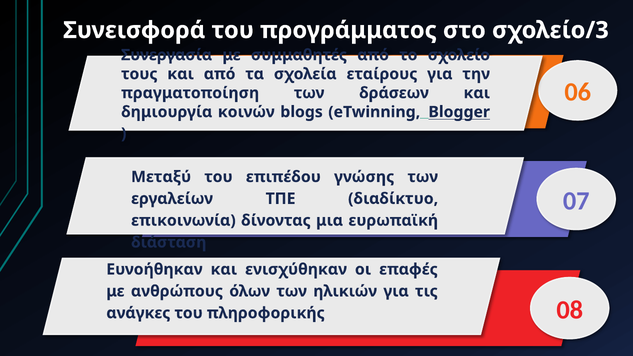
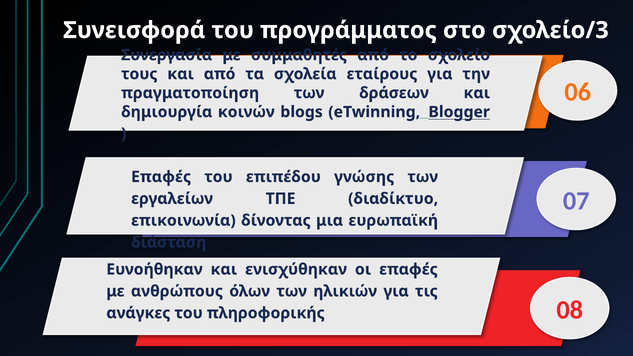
Μεταξύ: Μεταξύ -> Επαφές (161, 177)
